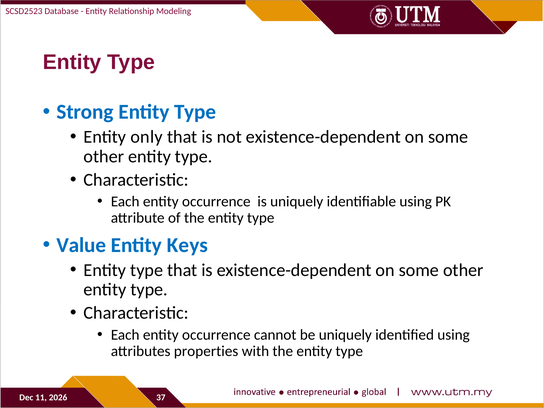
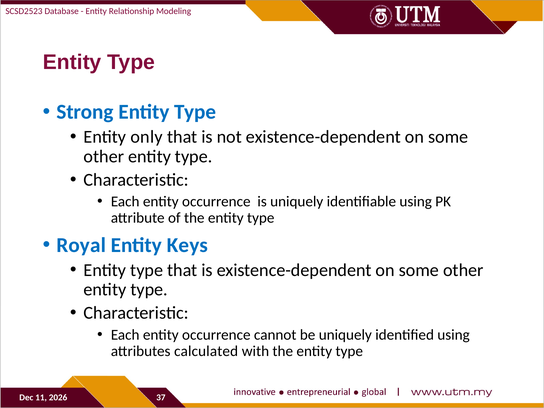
Value: Value -> Royal (81, 245)
properties: properties -> calculated (206, 351)
